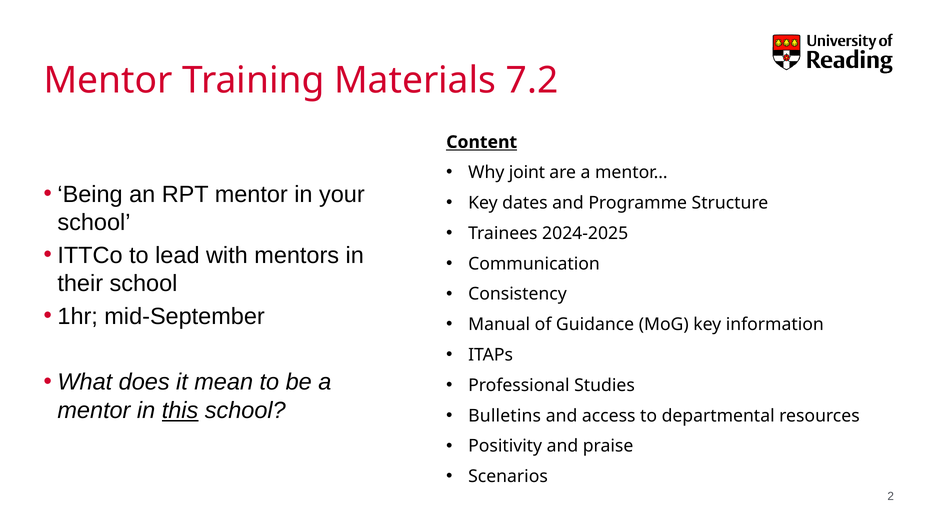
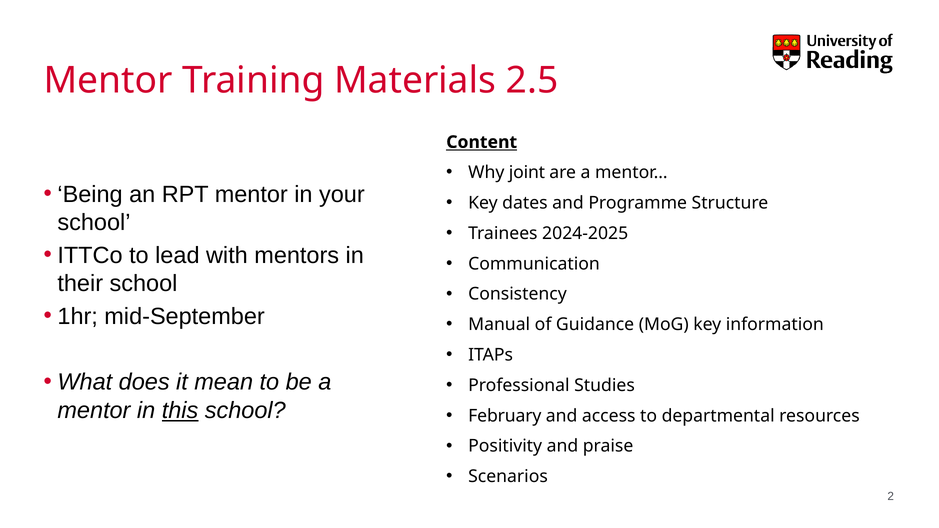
7.2: 7.2 -> 2.5 (532, 81)
Bulletins: Bulletins -> February (505, 416)
